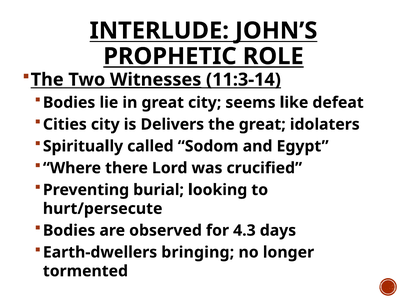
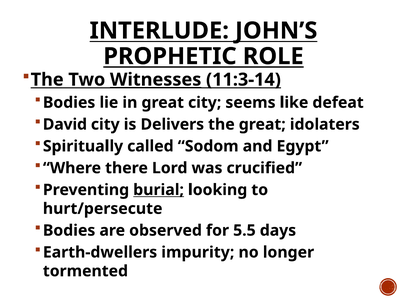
Cities: Cities -> David (65, 124)
burial underline: none -> present (159, 190)
4.3: 4.3 -> 5.5 (244, 231)
bringing: bringing -> impurity (198, 252)
